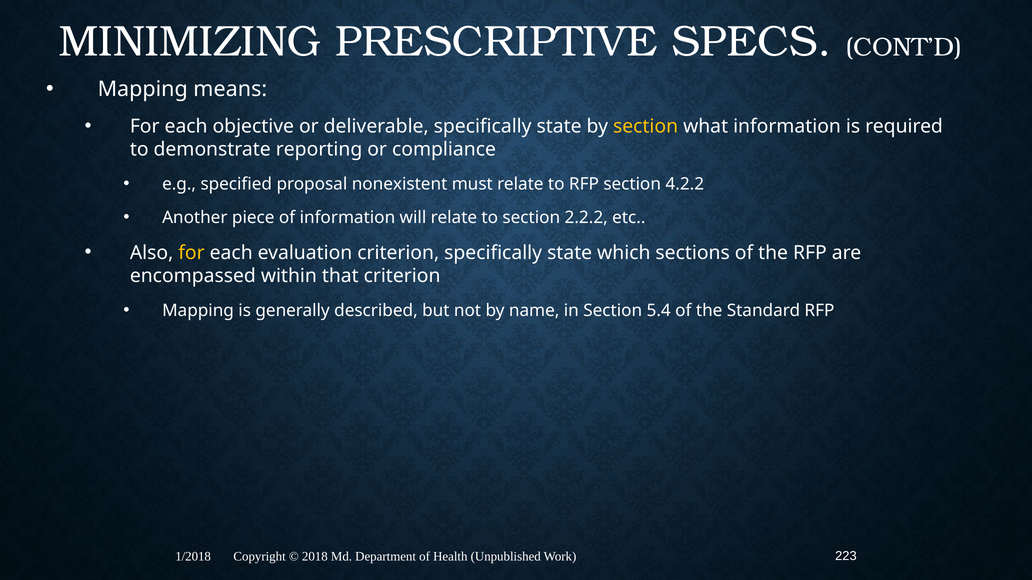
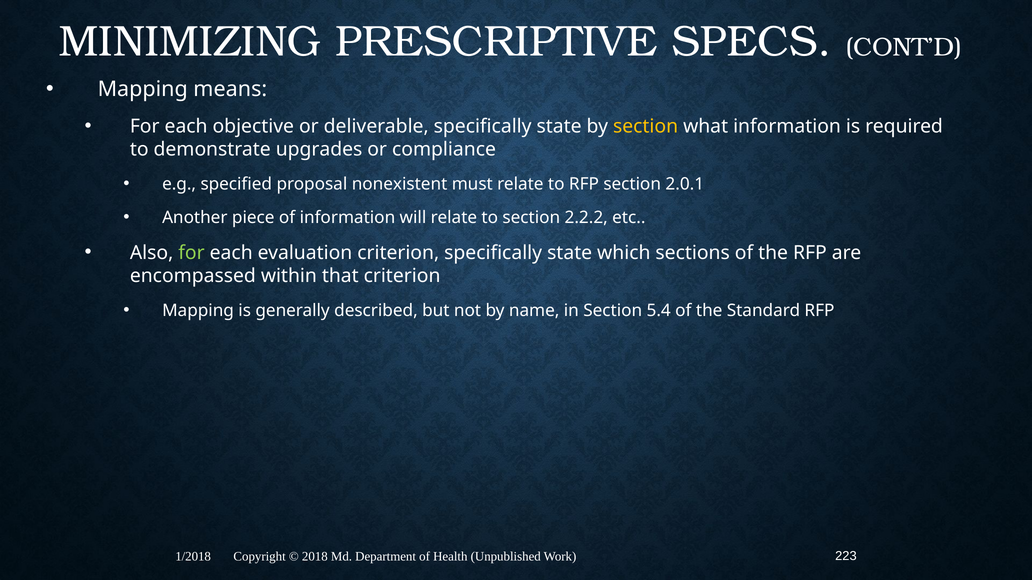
reporting: reporting -> upgrades (319, 150)
4.2.2: 4.2.2 -> 2.0.1 (685, 184)
for colour: yellow -> light green (192, 253)
